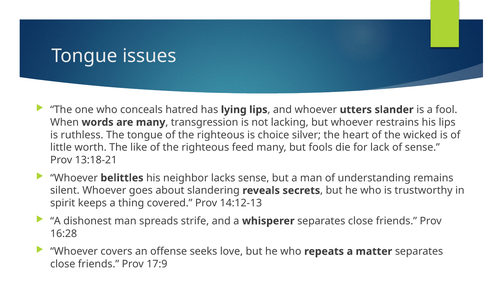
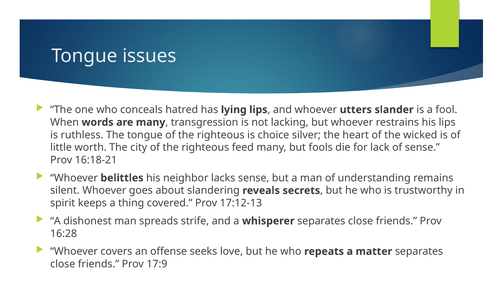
like: like -> city (139, 147)
13:18-21: 13:18-21 -> 16:18-21 (96, 160)
14:12-13: 14:12-13 -> 17:12-13 (241, 203)
